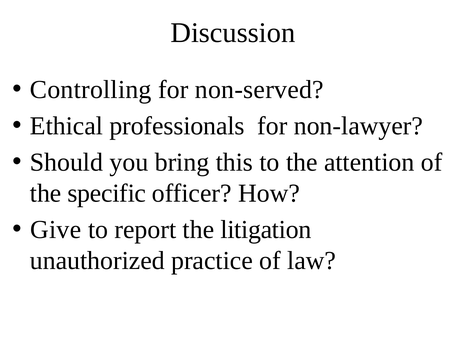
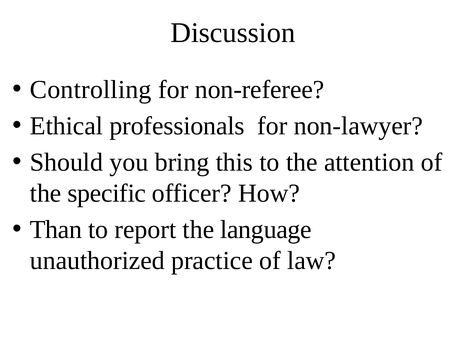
non-served: non-served -> non-referee (260, 90)
Give: Give -> Than (56, 229)
litigation: litigation -> language (266, 229)
